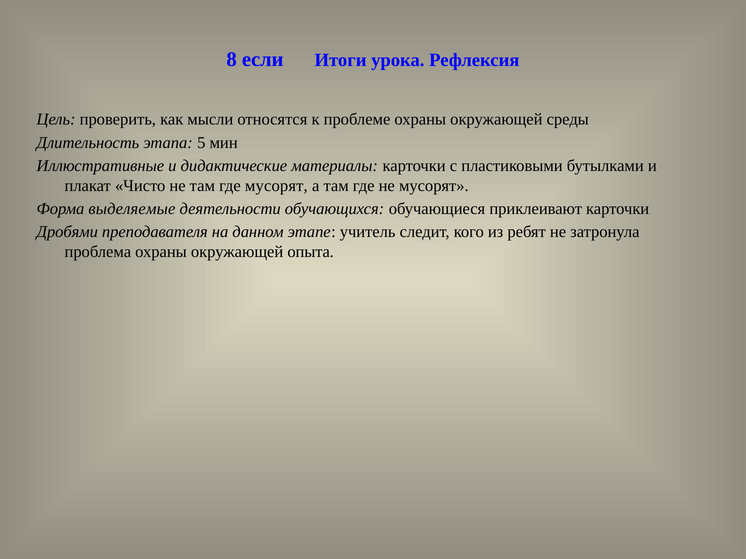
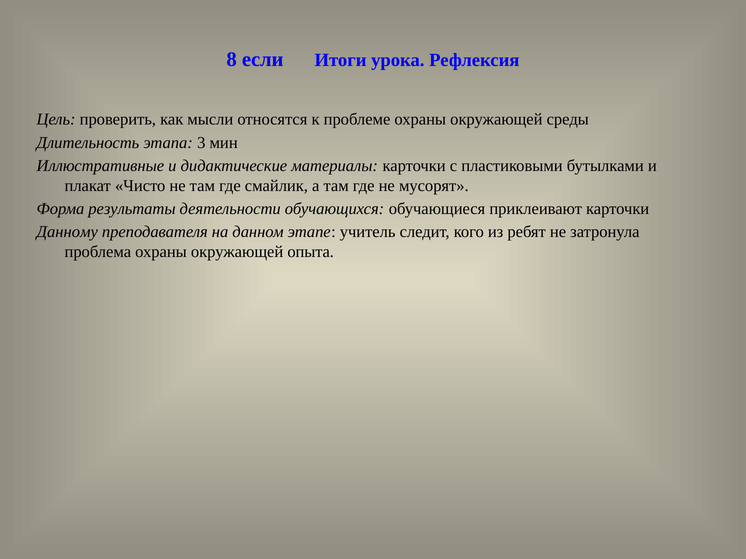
5: 5 -> 3 (201, 143)
где мусорят: мусорят -> смайлик (276, 186)
выделяемые: выделяемые -> результаты (132, 209)
Дробями: Дробями -> Данному (67, 232)
